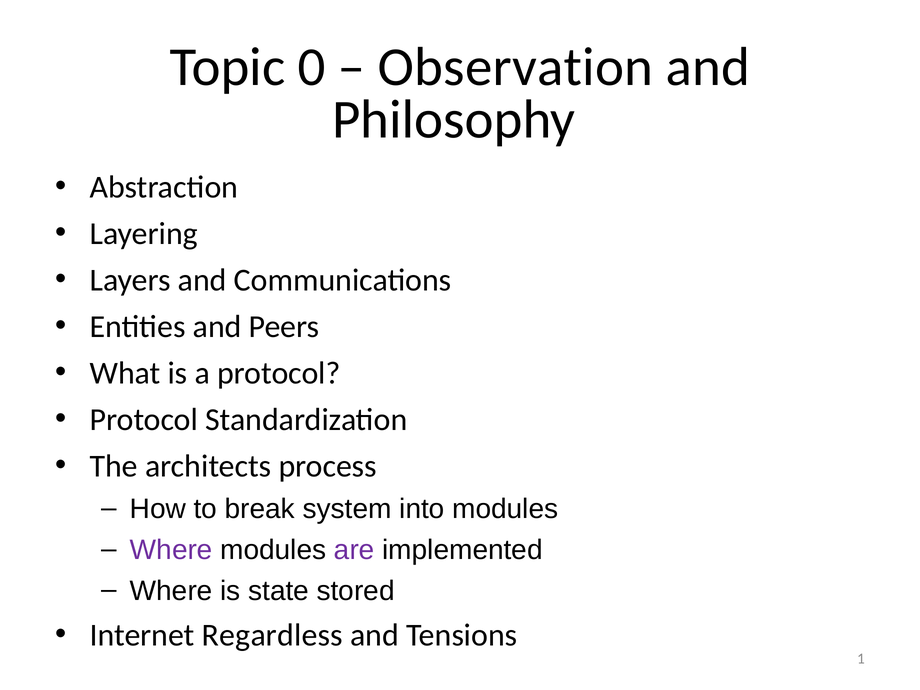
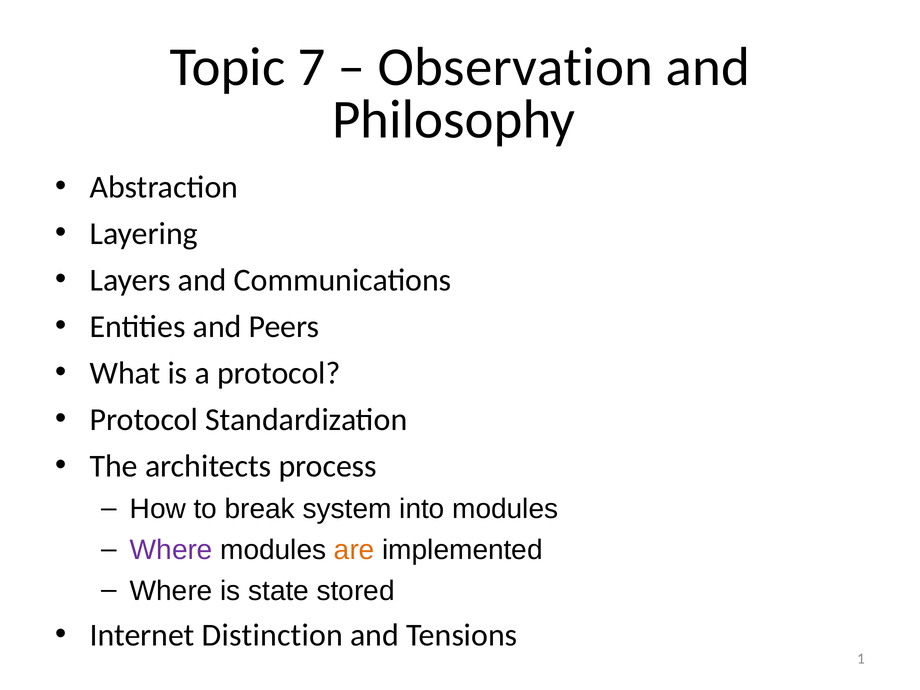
0: 0 -> 7 (311, 67)
are colour: purple -> orange (354, 550)
Regardless: Regardless -> Distinction (272, 635)
